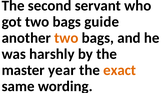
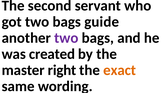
two colour: orange -> purple (66, 38)
harshly: harshly -> created (52, 54)
year: year -> right (62, 70)
